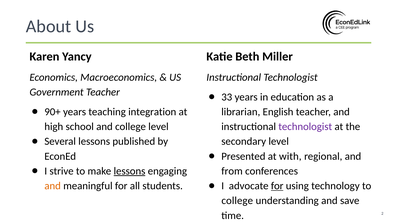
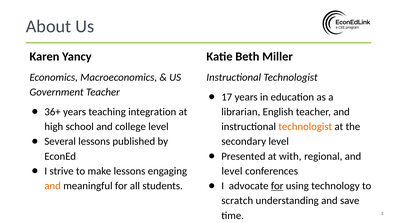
33: 33 -> 17 (227, 97)
90+: 90+ -> 36+ (53, 112)
technologist colour: purple -> orange (305, 127)
lessons underline: present -> none (130, 171)
from: from -> level (232, 171)
college: college -> scratch (237, 201)
